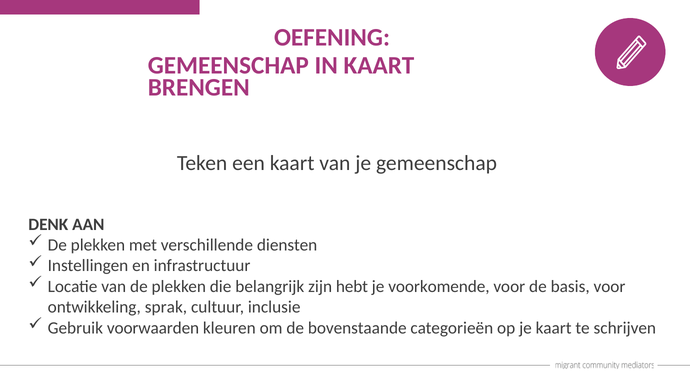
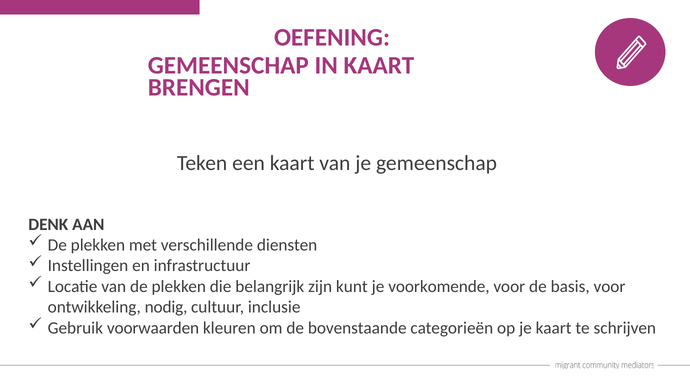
hebt: hebt -> kunt (352, 287)
sprak: sprak -> nodig (166, 307)
